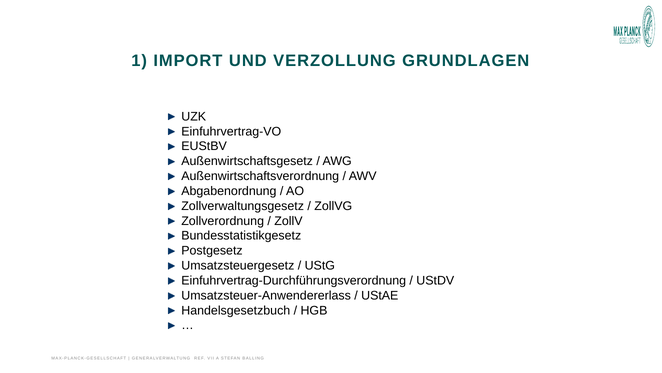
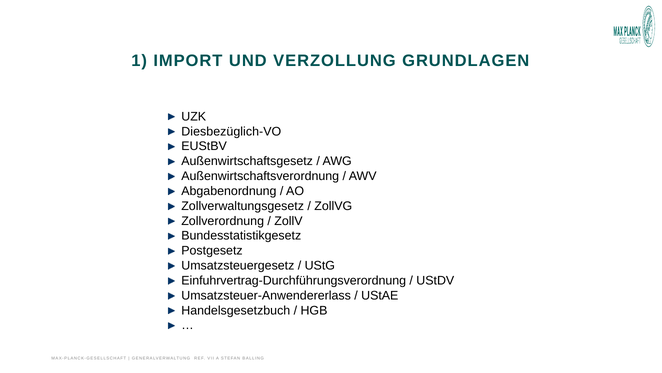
Einfuhrvertrag-VO: Einfuhrvertrag-VO -> Diesbezüglich-VO (231, 131)
